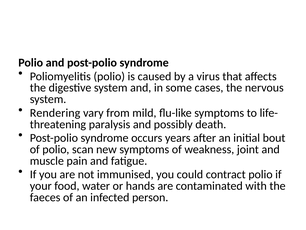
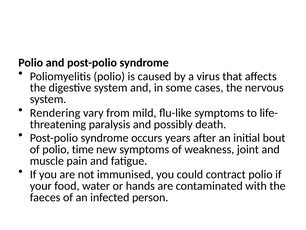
scan: scan -> time (83, 149)
